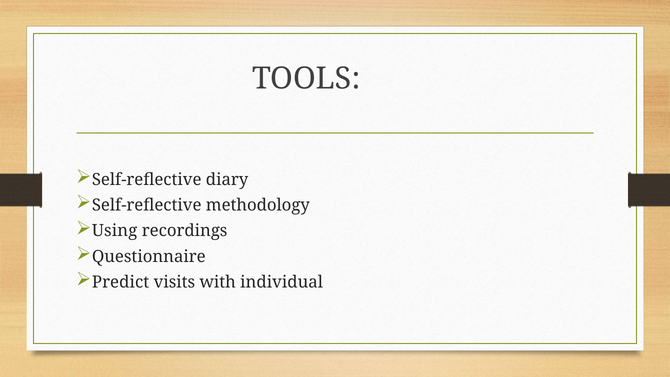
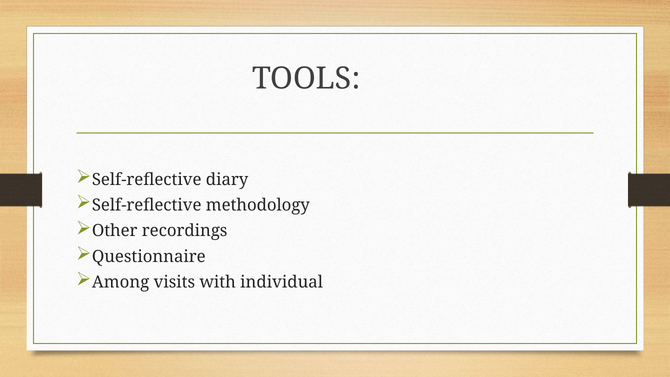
Using: Using -> Other (115, 231)
Predict: Predict -> Among (121, 282)
